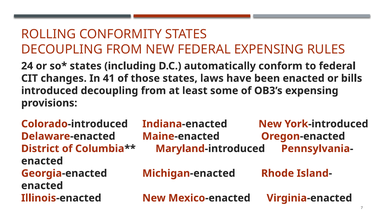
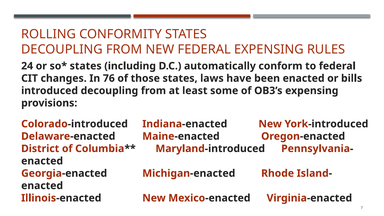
41: 41 -> 76 (109, 78)
